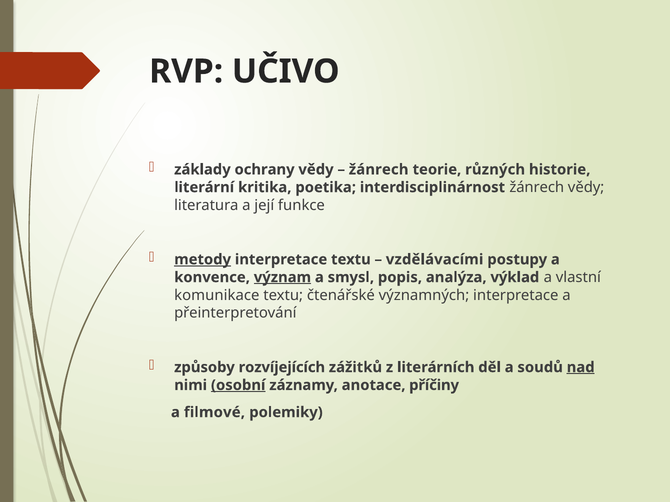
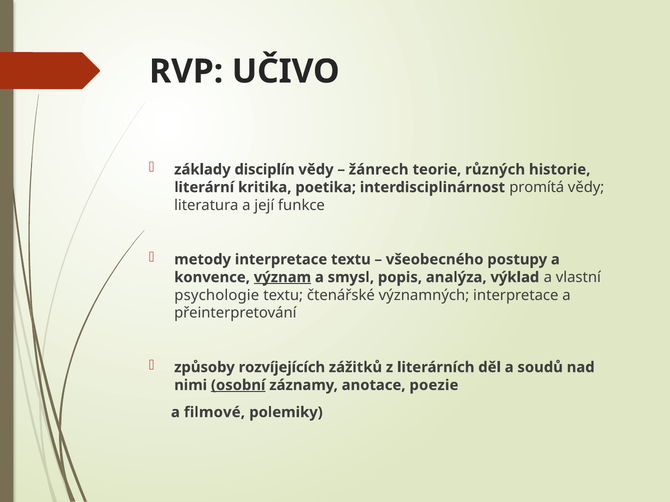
ochrany: ochrany -> disciplín (265, 170)
interdisciplinárnost žánrech: žánrech -> promítá (537, 188)
metody underline: present -> none (203, 260)
vzdělávacími: vzdělávacími -> všeobecného (435, 260)
komunikace: komunikace -> psychologie (217, 295)
nad underline: present -> none (581, 368)
příčiny: příčiny -> poezie (434, 385)
